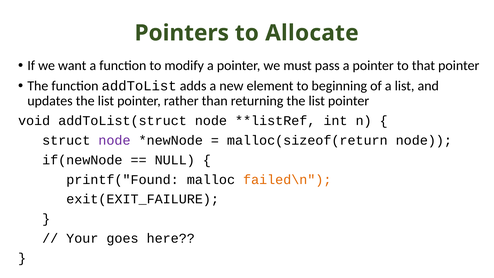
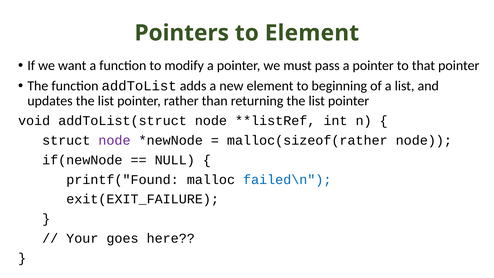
to Allocate: Allocate -> Element (312, 33)
malloc(sizeof(return: malloc(sizeof(return -> malloc(sizeof(rather (307, 140)
failed\n colour: orange -> blue (287, 180)
